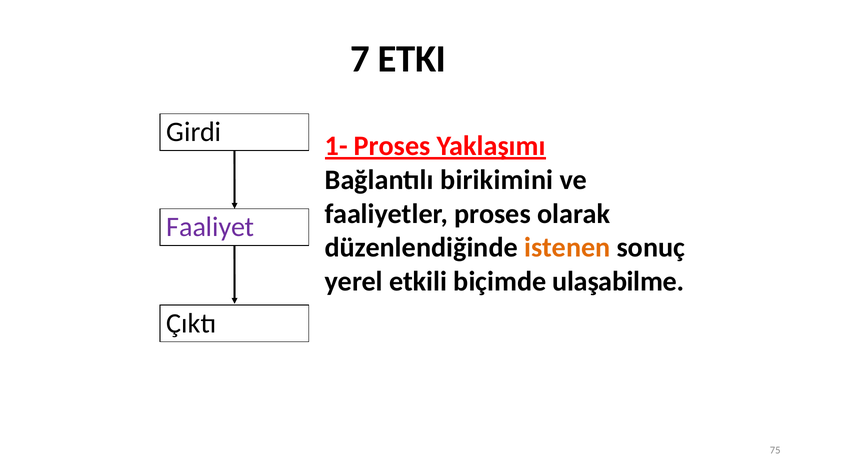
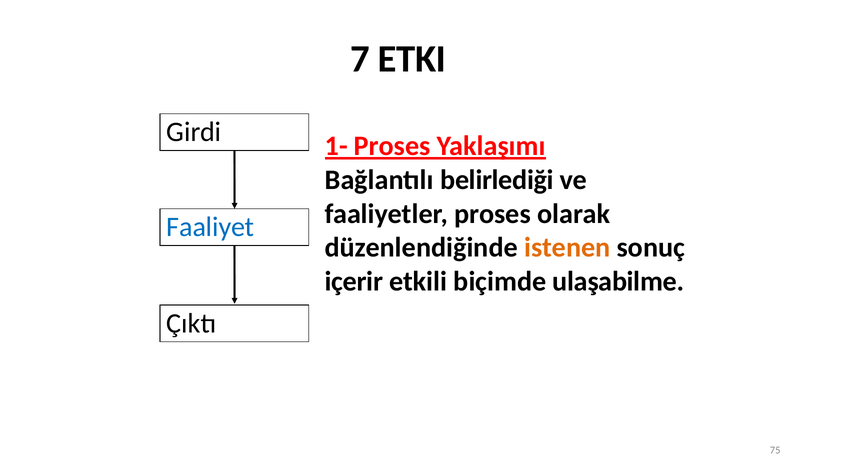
birikimini: birikimini -> belirlediği (497, 180)
Faaliyet colour: purple -> blue (210, 227)
yerel: yerel -> içerir (354, 282)
